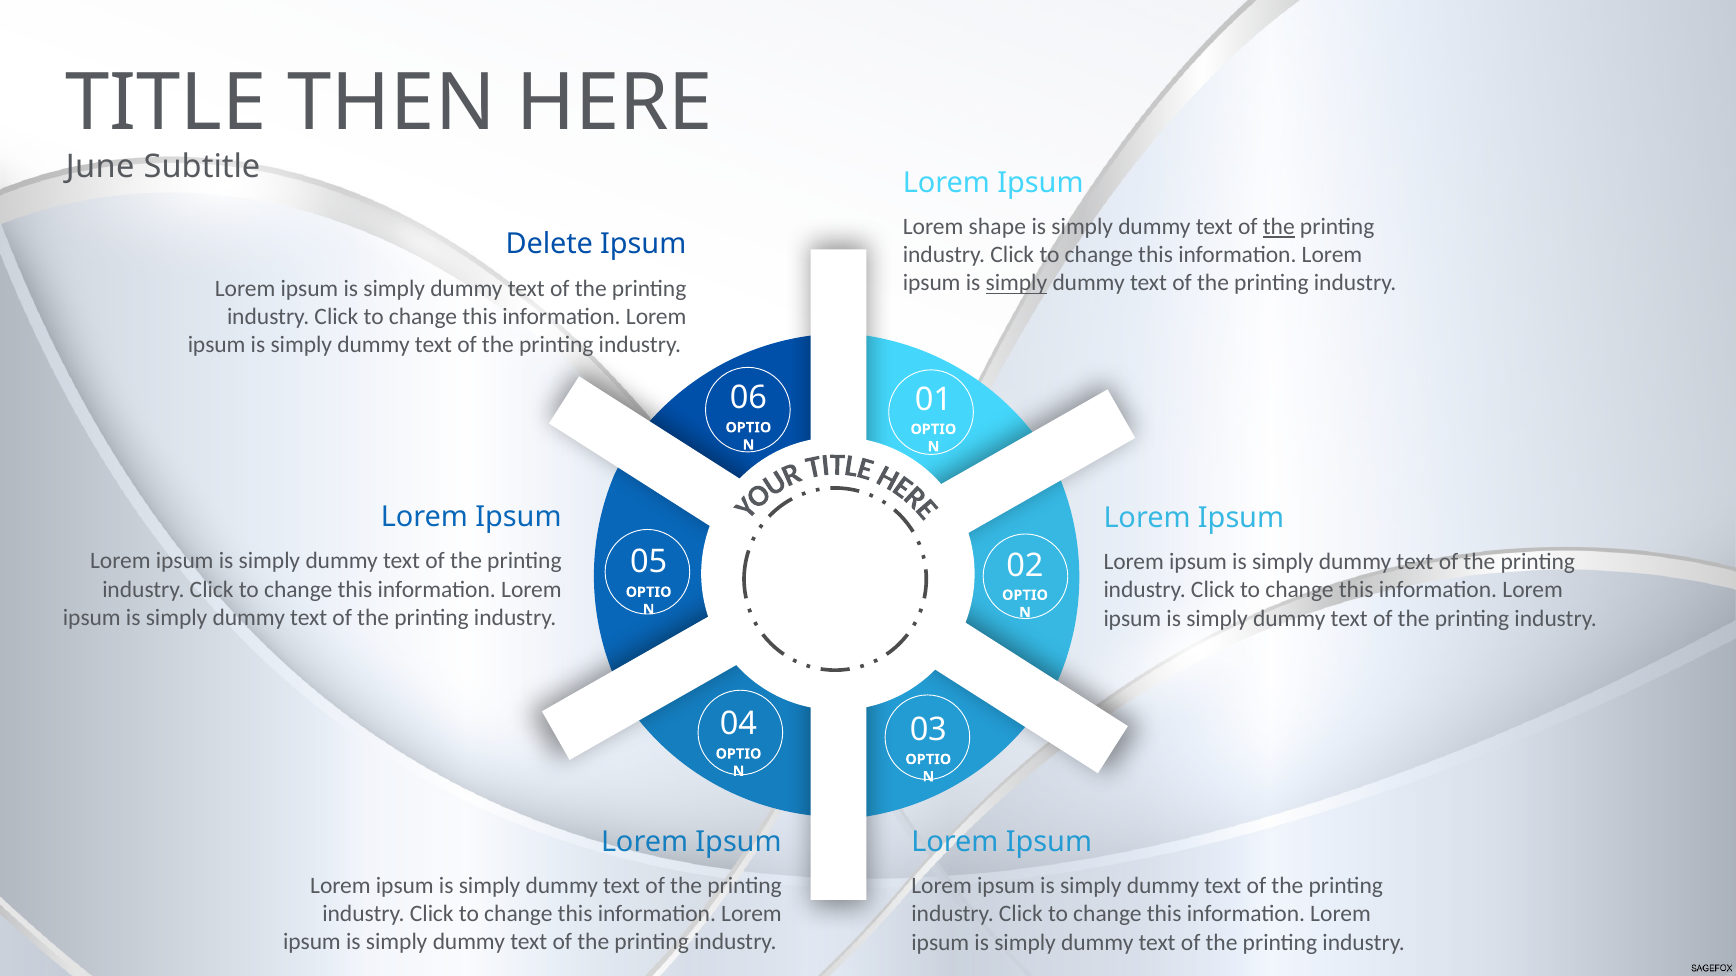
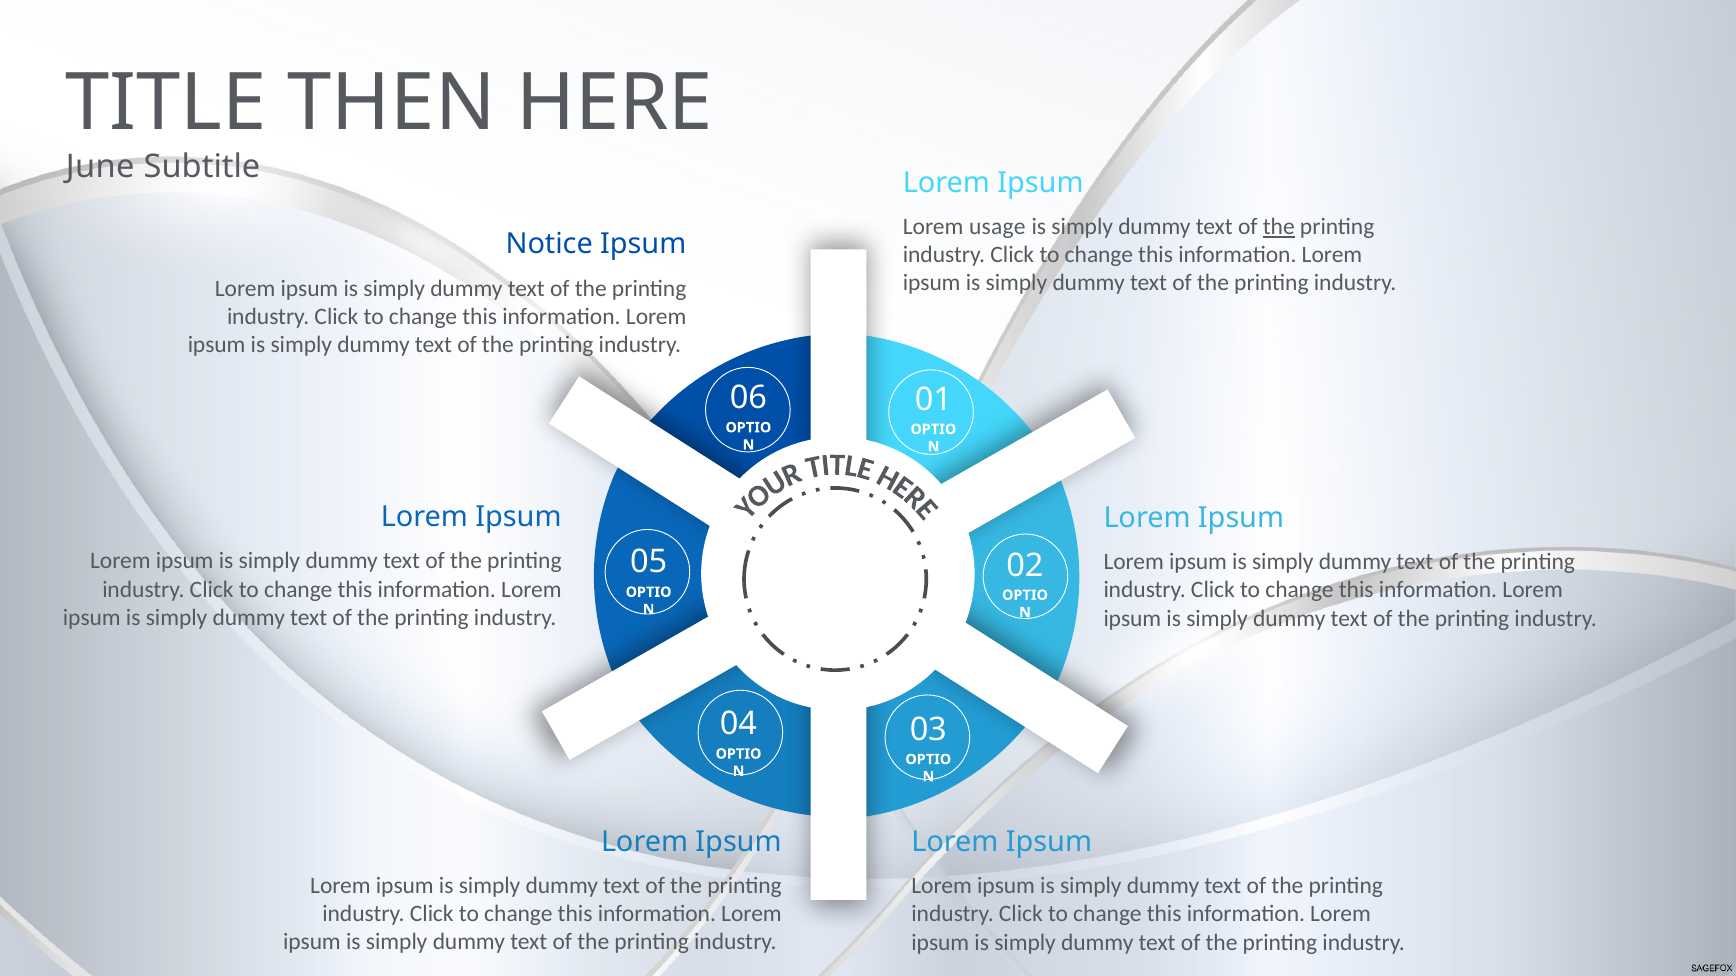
shape: shape -> usage (997, 227)
Delete: Delete -> Notice (549, 244)
simply underline: present -> none (1016, 283)
